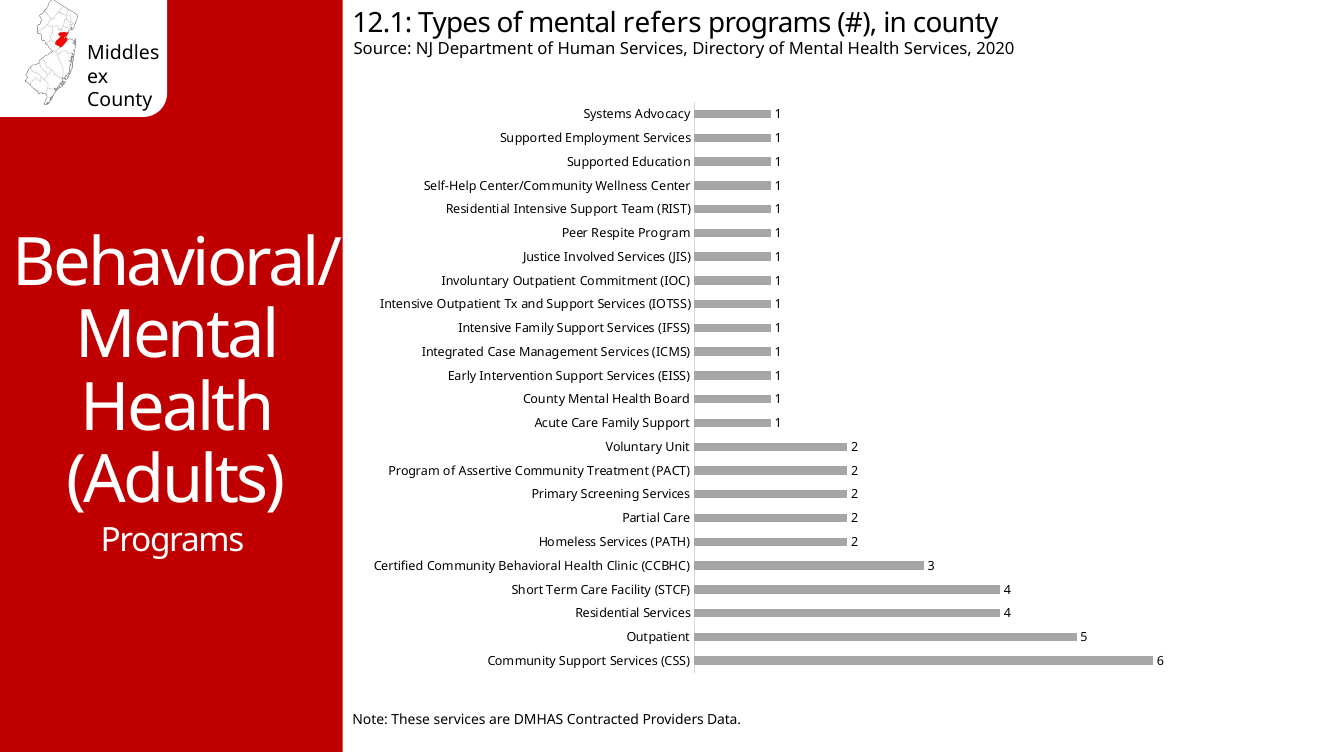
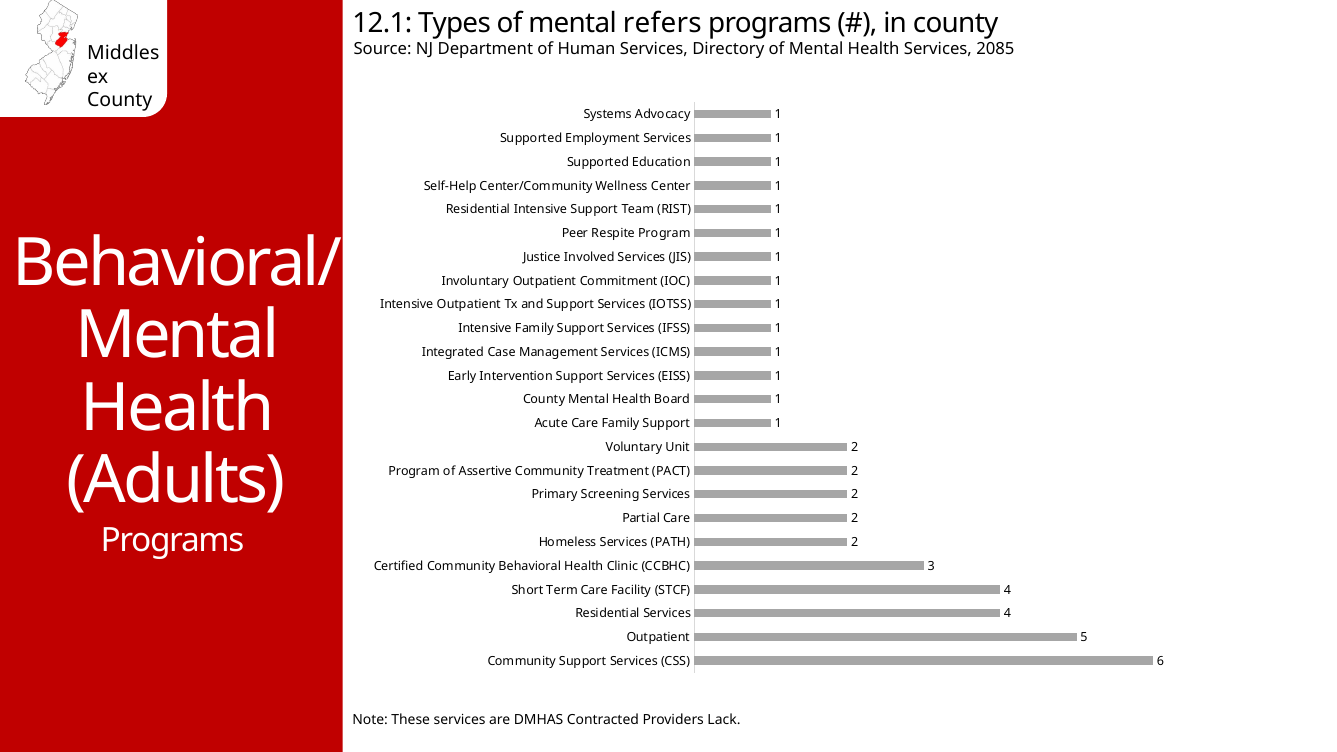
2020: 2020 -> 2085 (995, 49)
Data: Data -> Lack (724, 720)
